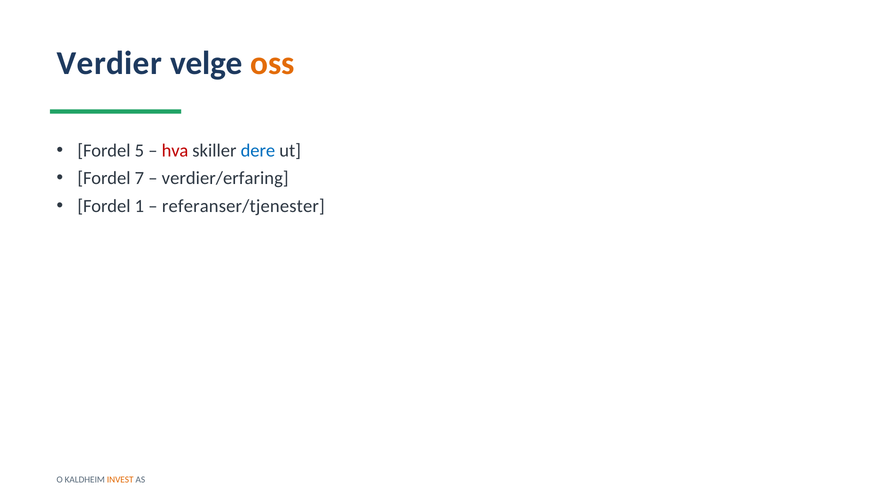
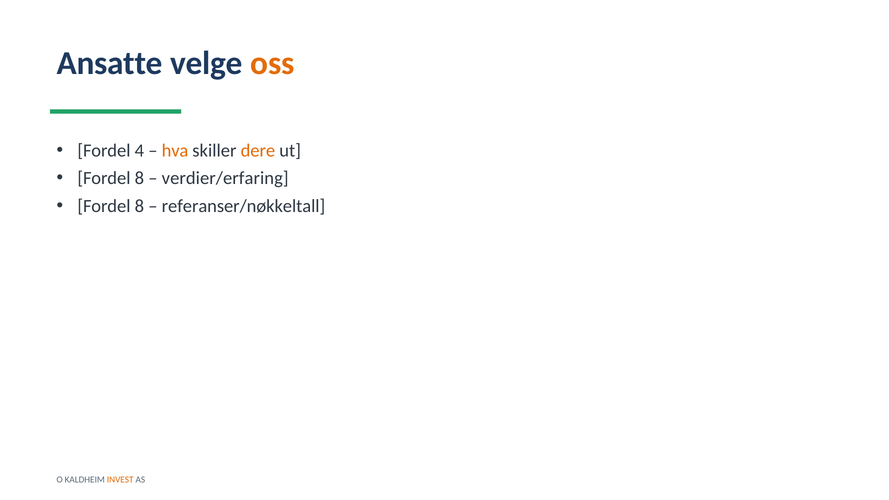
Verdier: Verdier -> Ansatte (110, 63)
5: 5 -> 4 (139, 151)
hva colour: red -> orange (175, 151)
dere colour: blue -> orange (258, 151)
7: 7 -> 8 (139, 178)
1: 1 -> 8 (139, 206)
referanser/tjenester: referanser/tjenester -> referanser/nøkkeltall (243, 206)
